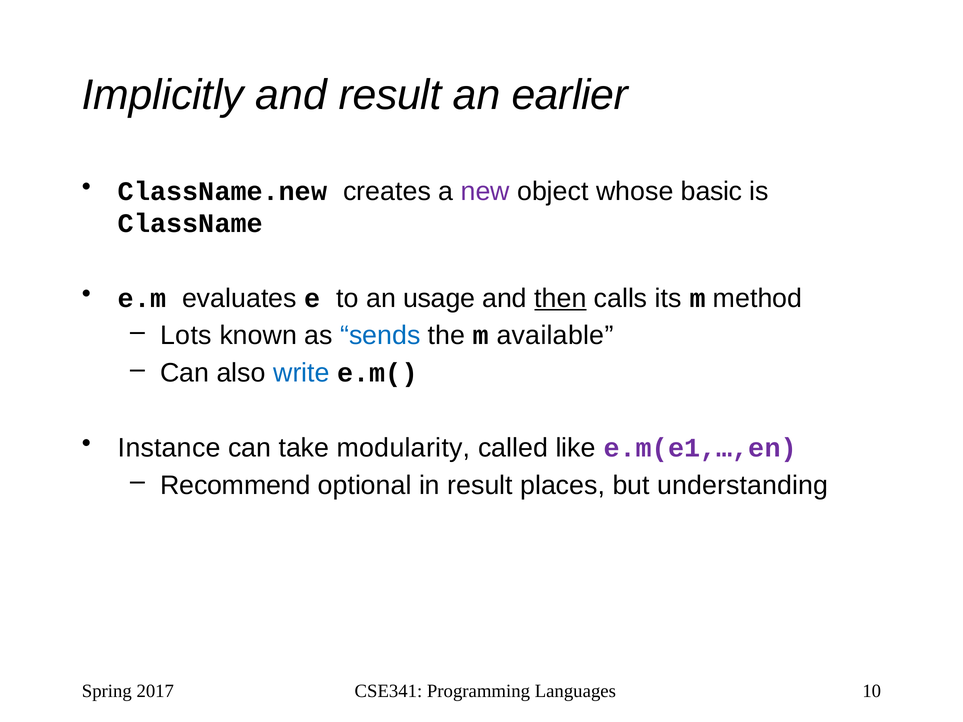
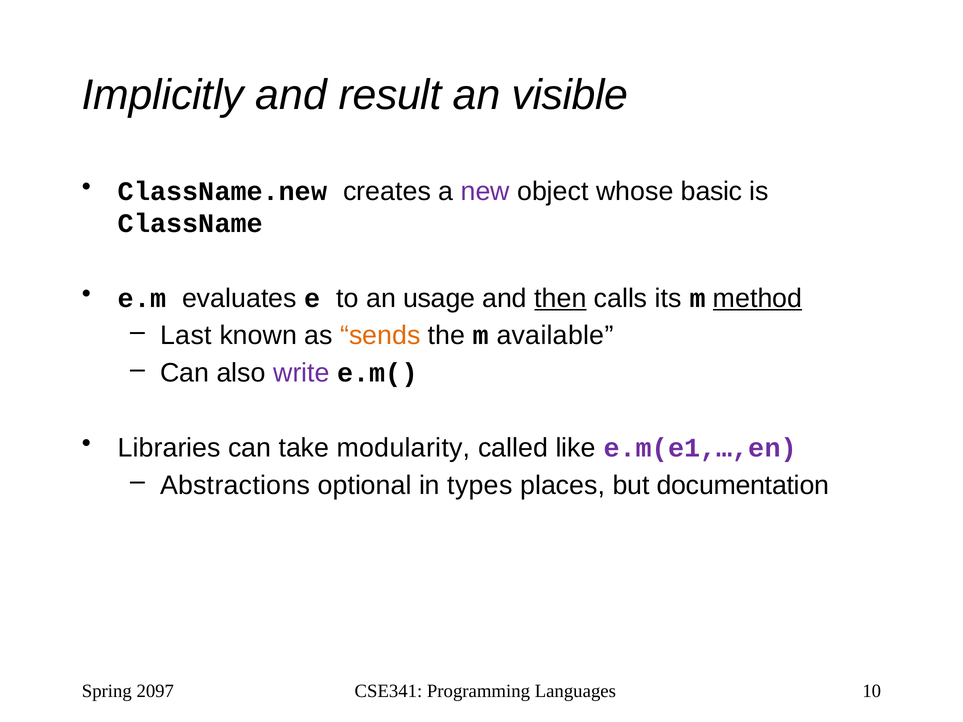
earlier: earlier -> visible (570, 95)
method underline: none -> present (758, 298)
Lots: Lots -> Last (186, 336)
sends colour: blue -> orange (380, 336)
write colour: blue -> purple (301, 373)
Instance: Instance -> Libraries (169, 448)
Recommend: Recommend -> Abstractions (235, 486)
in result: result -> types (480, 486)
understanding: understanding -> documentation (743, 486)
2017: 2017 -> 2097 (155, 691)
